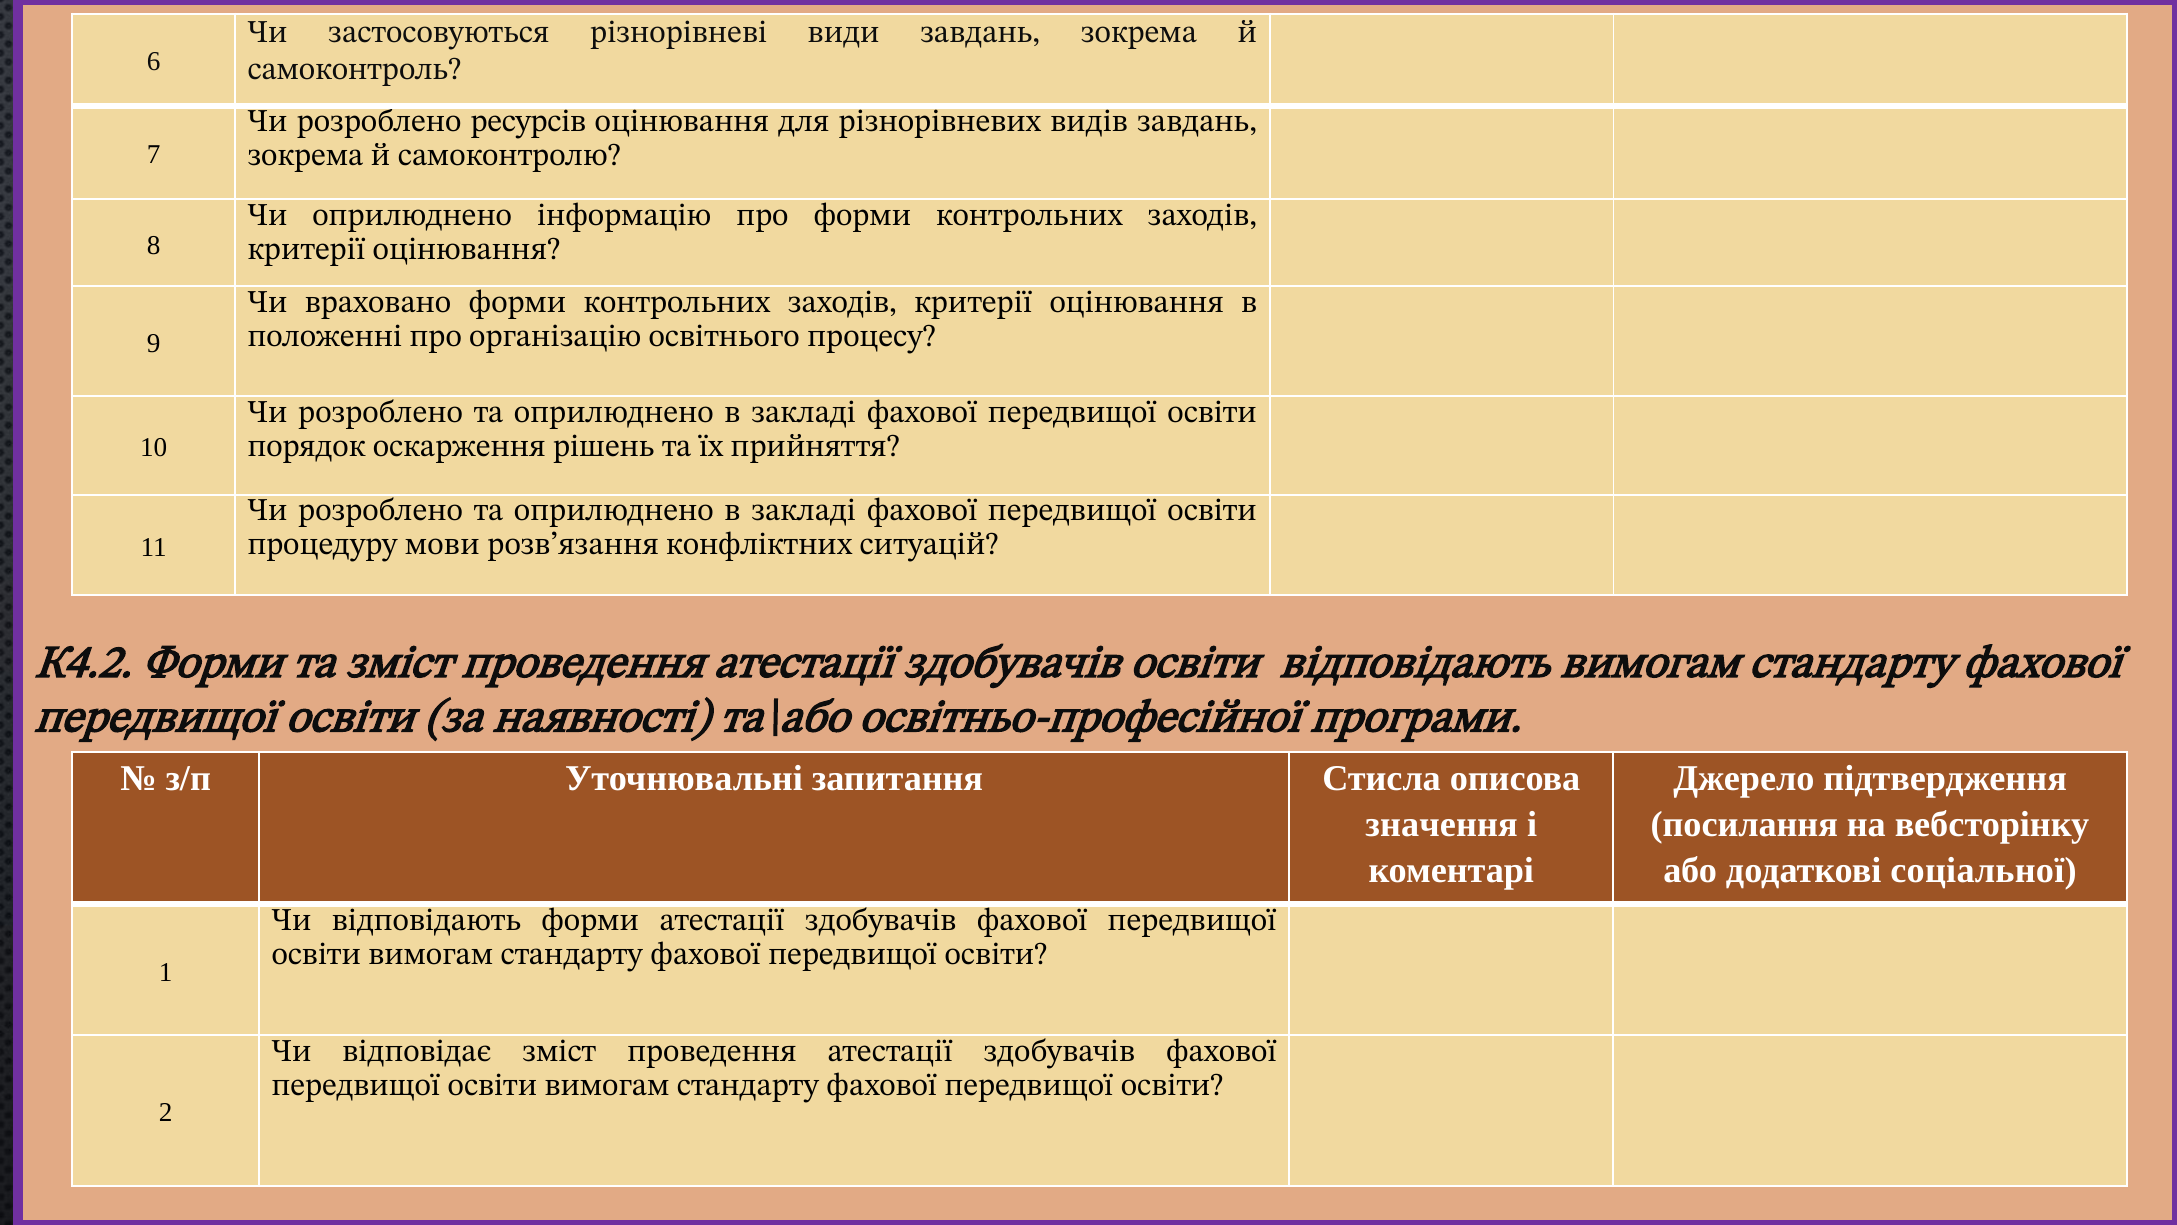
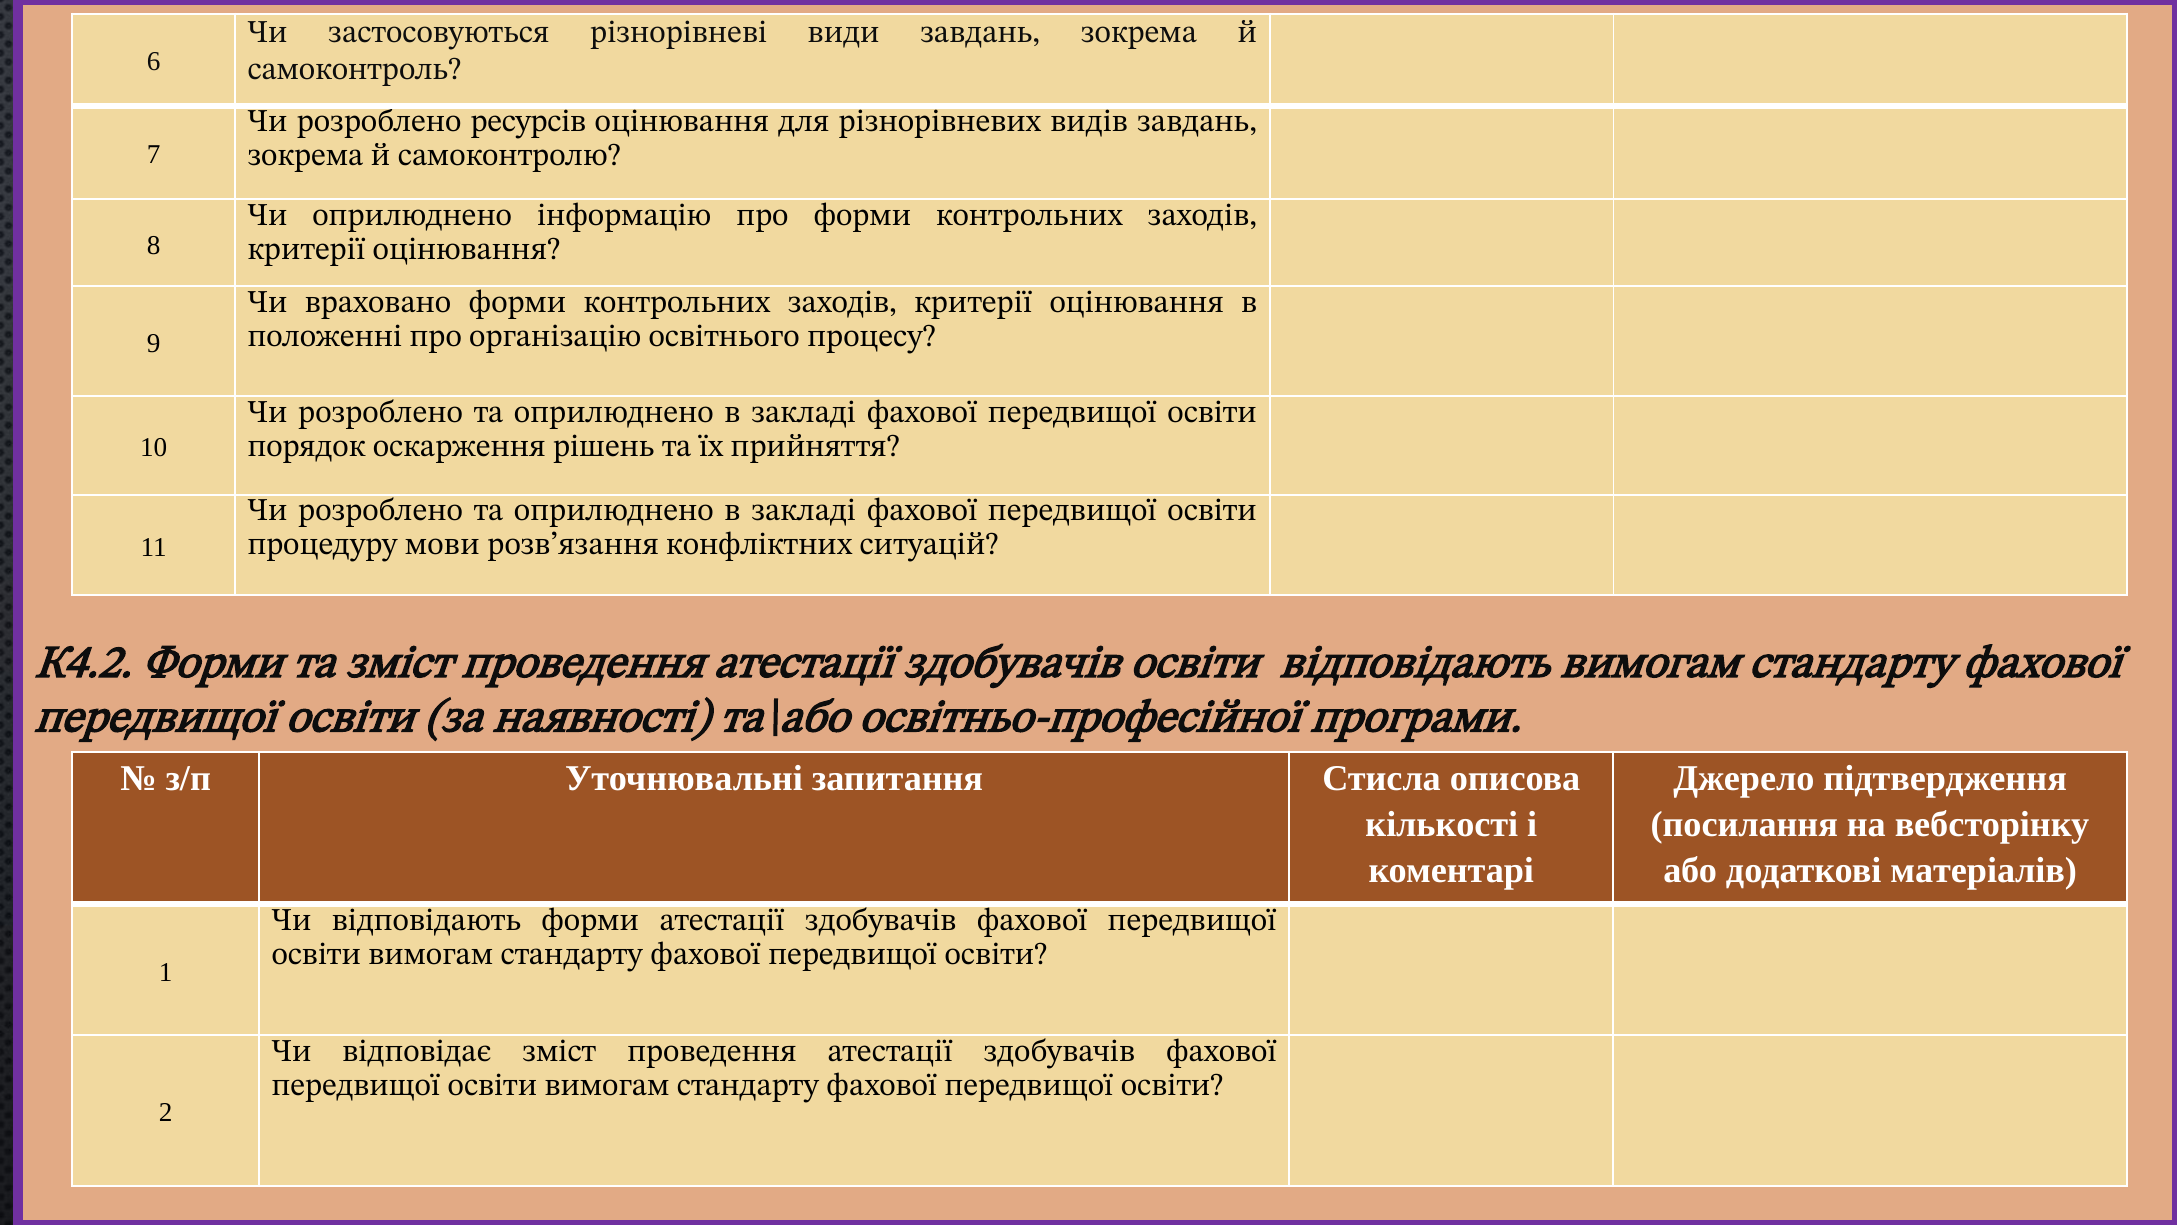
значення: значення -> кількості (1442, 824)
соціальної: соціальної -> матеріалів (1984, 871)
